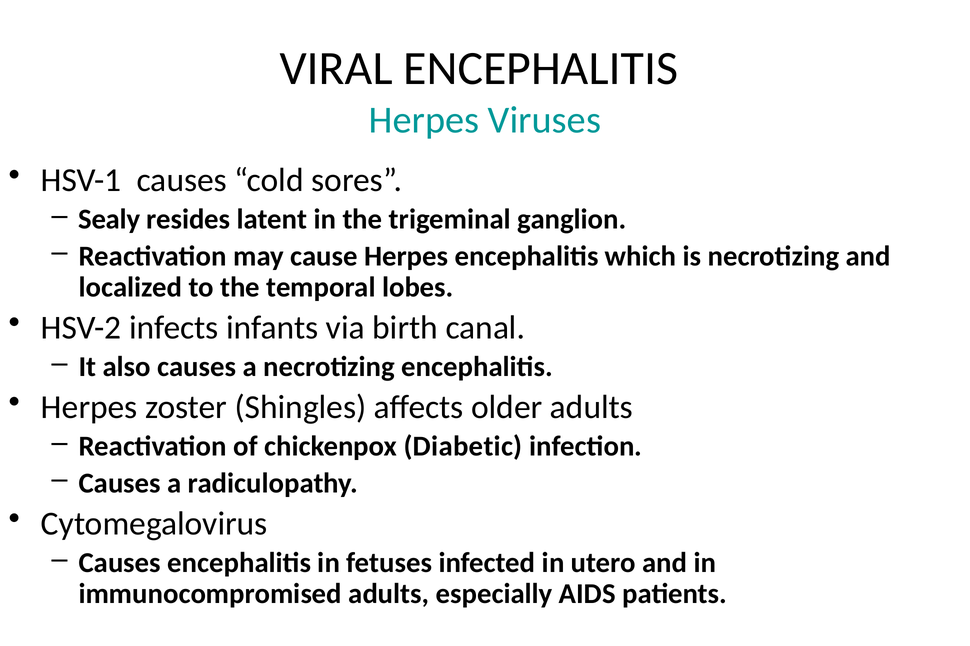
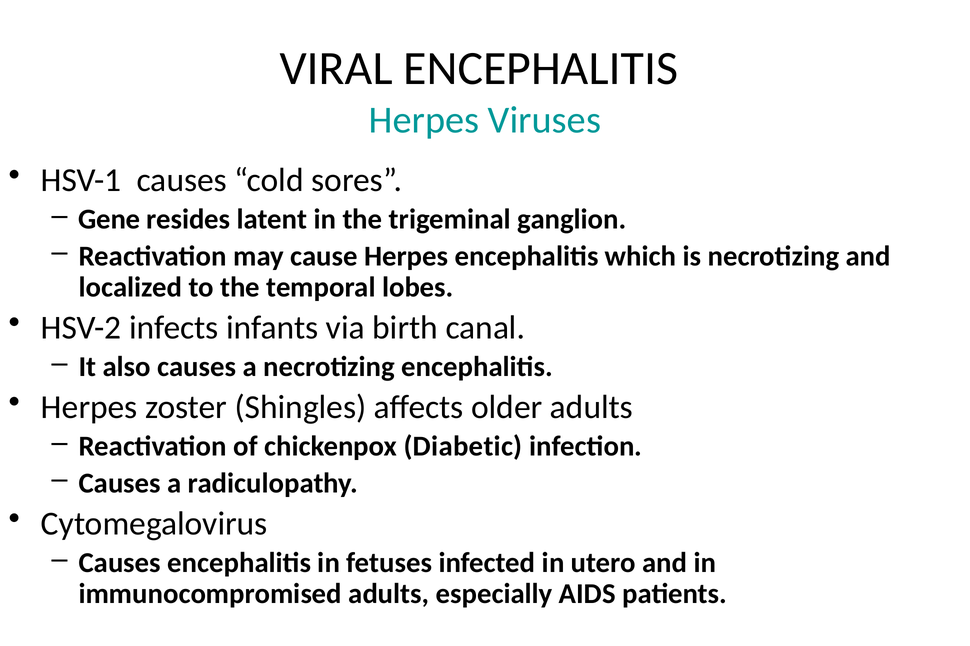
Sealy: Sealy -> Gene (109, 220)
